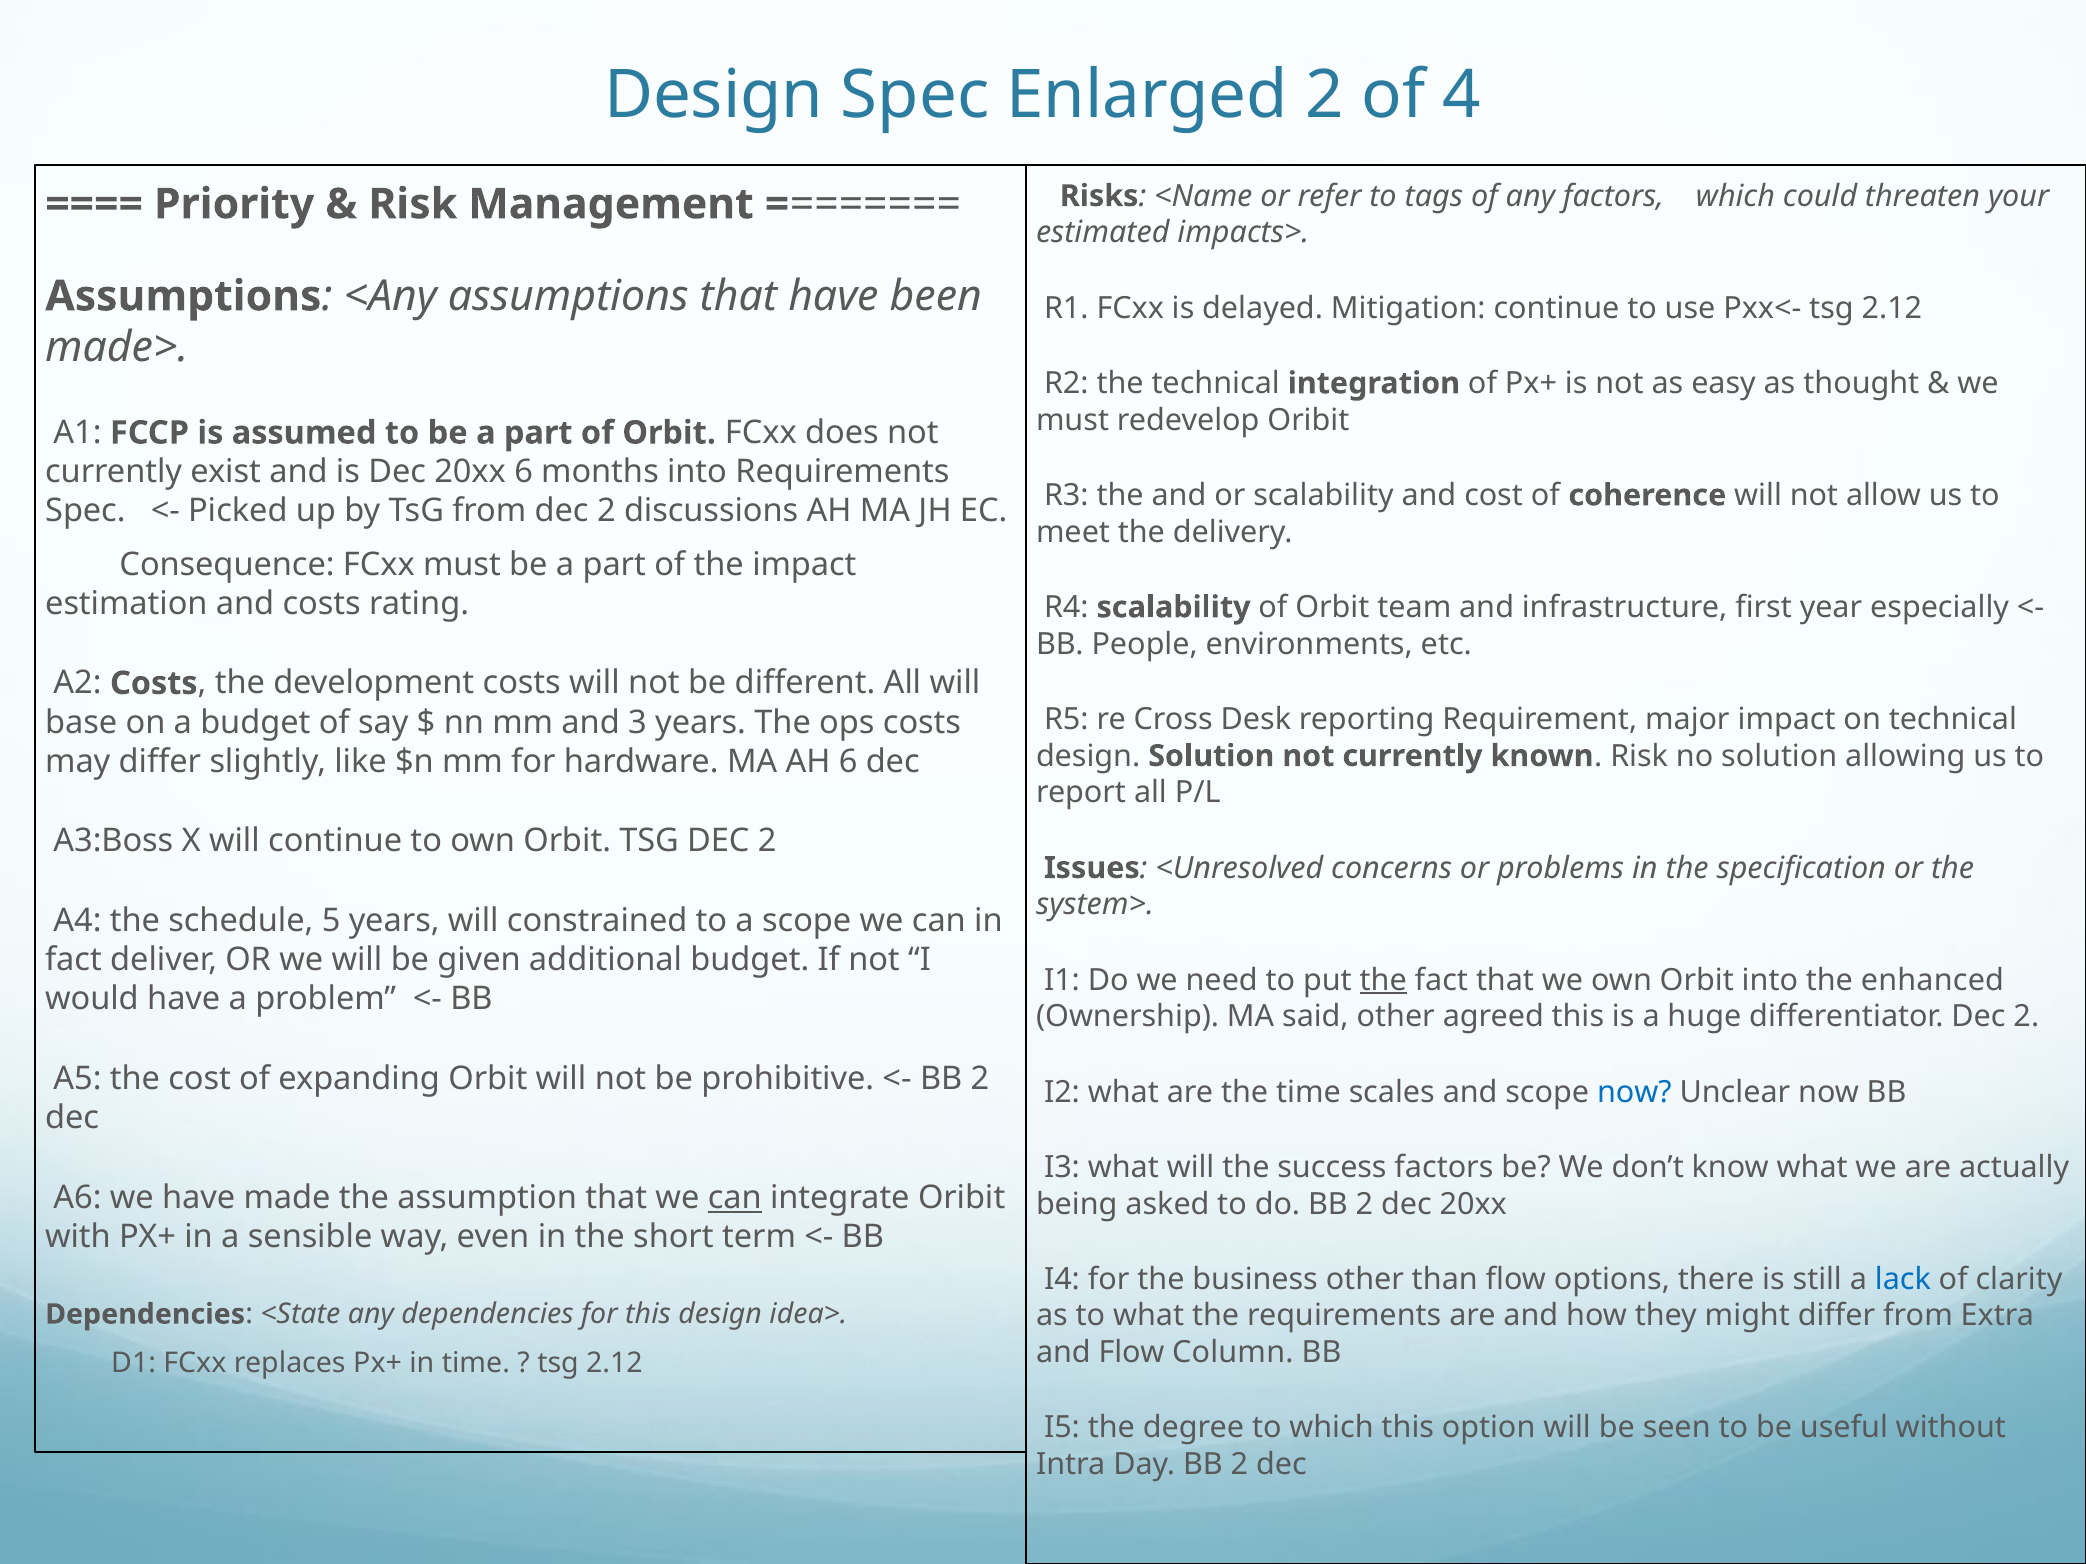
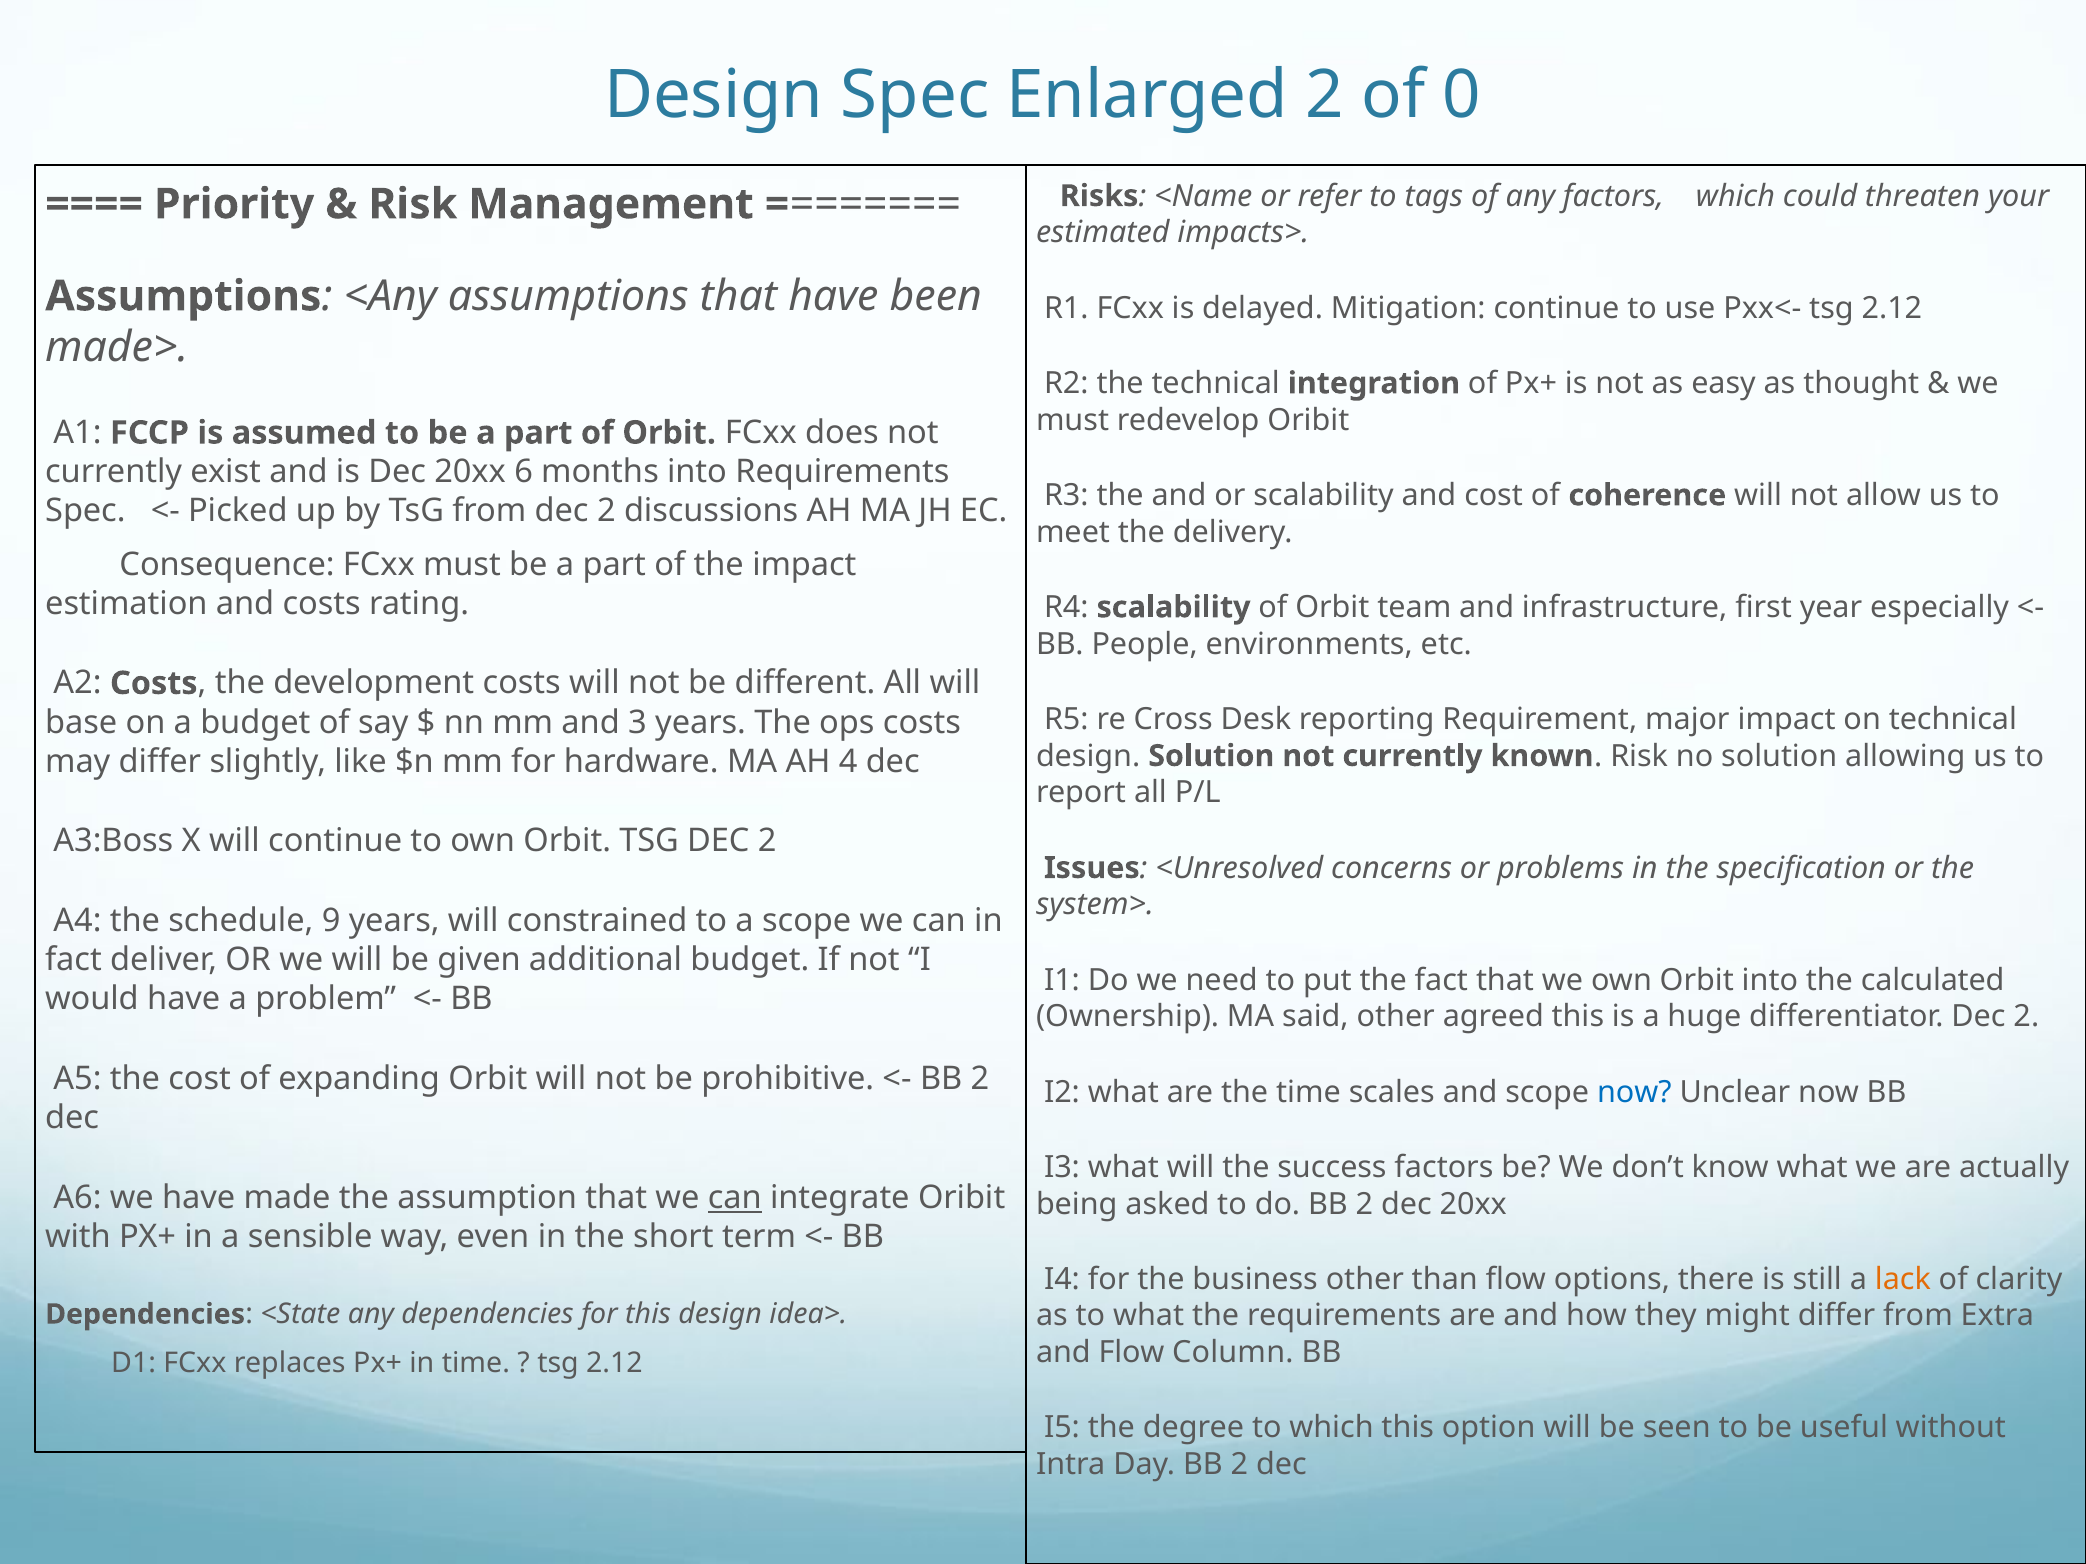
4: 4 -> 0 (1462, 96)
AH 6: 6 -> 4 (848, 762)
5: 5 -> 9 (331, 921)
the underline: present -> none (1383, 980)
enhanced: enhanced -> calculated (1933, 980)
lack colour: blue -> orange (1903, 1280)
